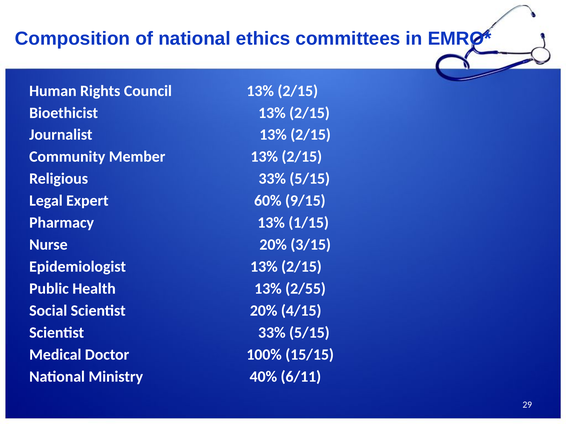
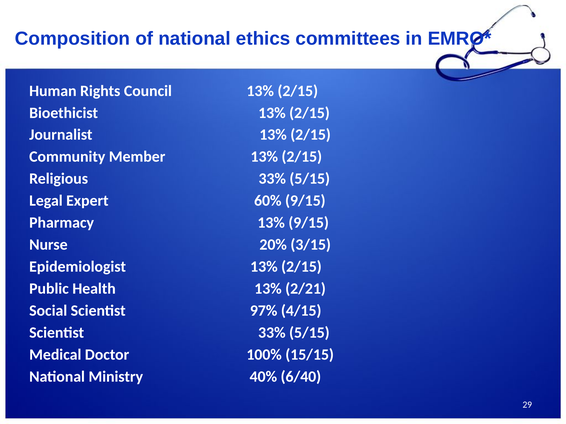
13% 1/15: 1/15 -> 9/15 (309, 223)
2/55: 2/55 -> 2/21 (306, 289)
Scientist 20%: 20% -> 97% (264, 311)
6/11: 6/11 -> 6/40 (301, 377)
